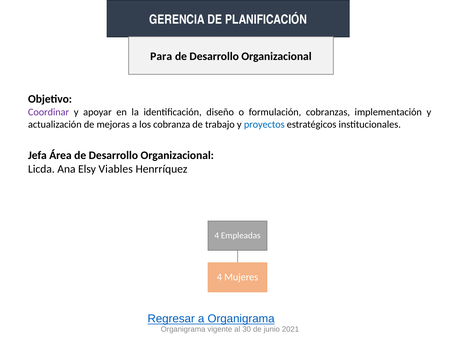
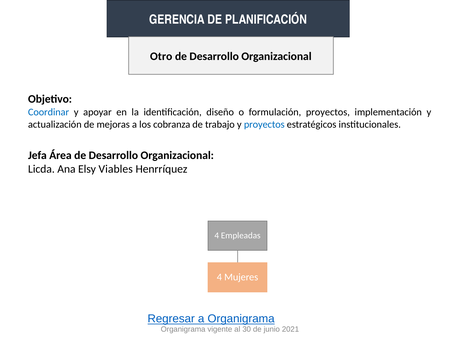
Para: Para -> Otro (161, 56)
Coordinar colour: purple -> blue (49, 112)
formulación cobranzas: cobranzas -> proyectos (328, 112)
